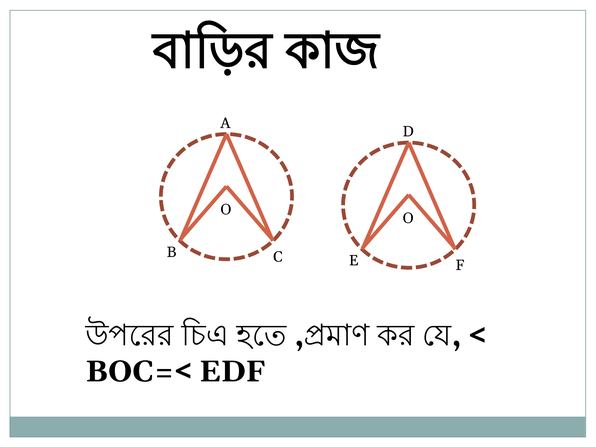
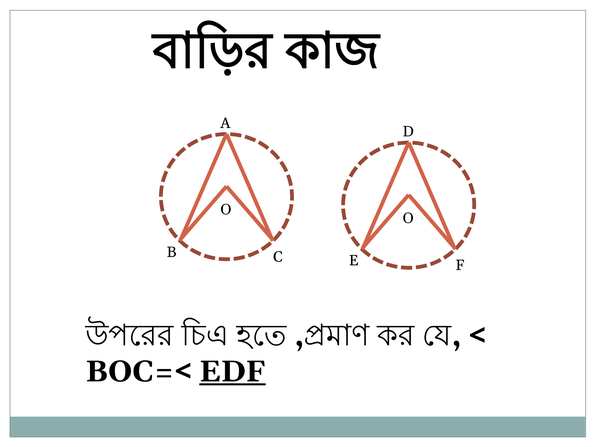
EDF underline: none -> present (232, 372)
